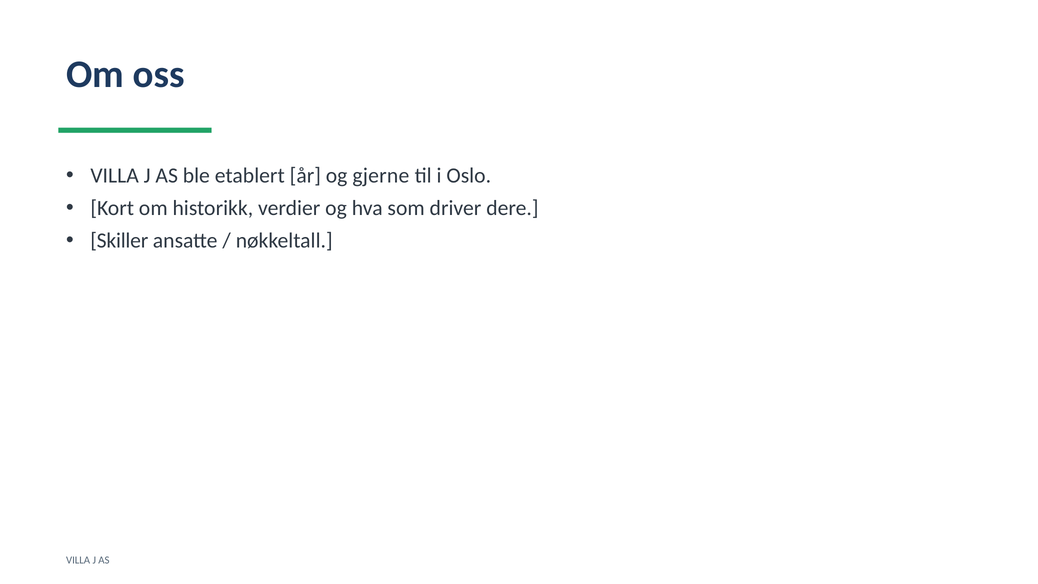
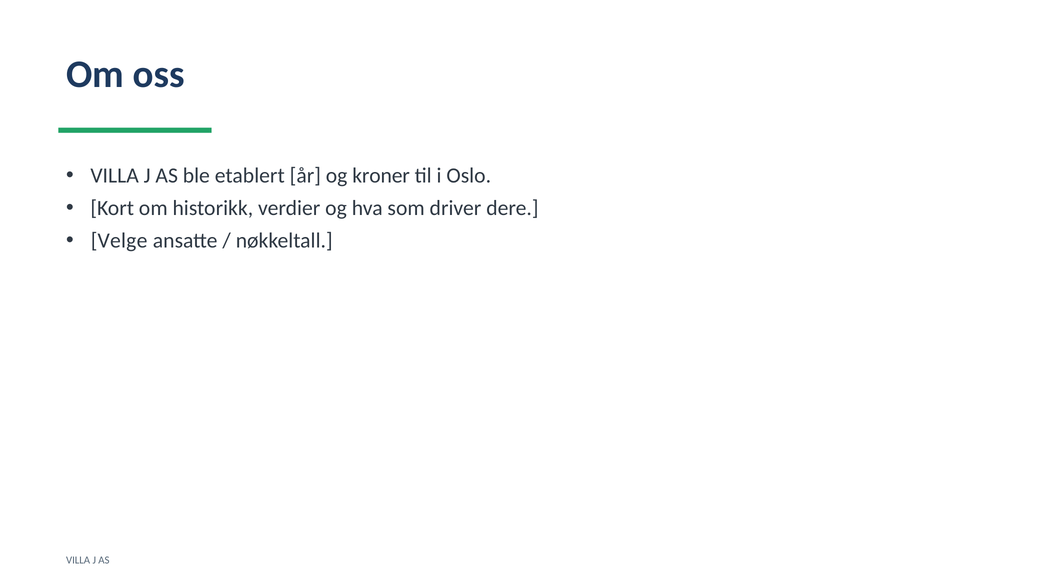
gjerne: gjerne -> kroner (381, 176)
Skiller: Skiller -> Velge (119, 241)
